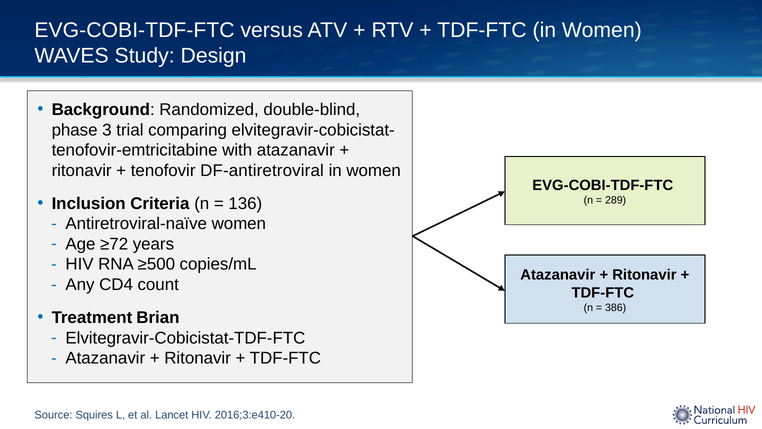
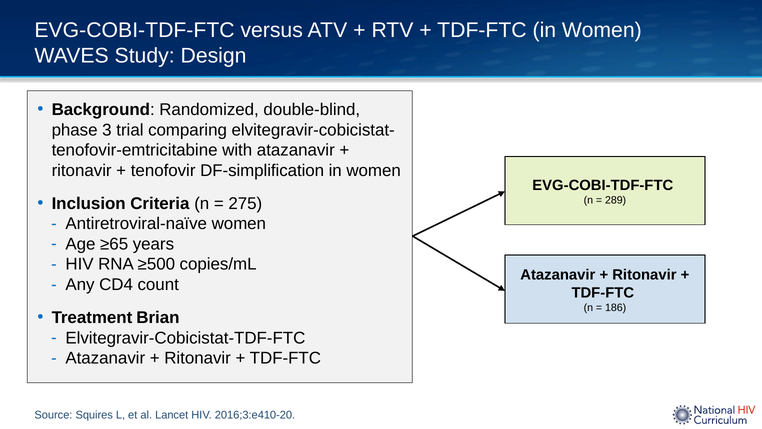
DF-antiretroviral: DF-antiretroviral -> DF-simplification (262, 170)
136: 136 -> 275 (245, 203)
≥72: ≥72 -> ≥65 (114, 244)
386: 386 -> 186 (616, 308)
